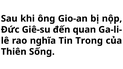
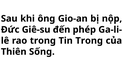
quan: quan -> phép (84, 30)
rao nghĩa: nghĩa -> trong (43, 41)
